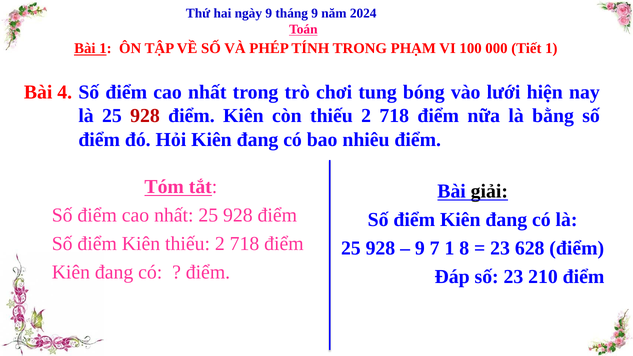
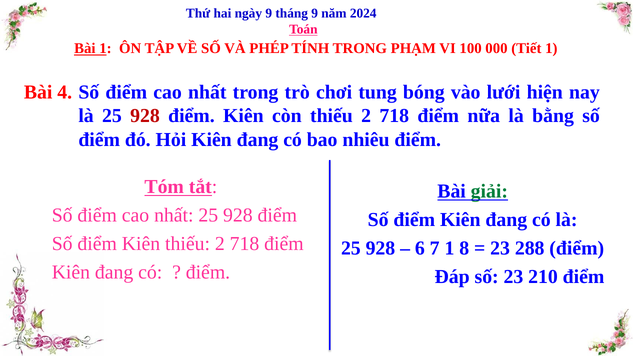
giải colour: black -> green (489, 191)
9: 9 -> 6 (420, 248)
628: 628 -> 288 (530, 248)
